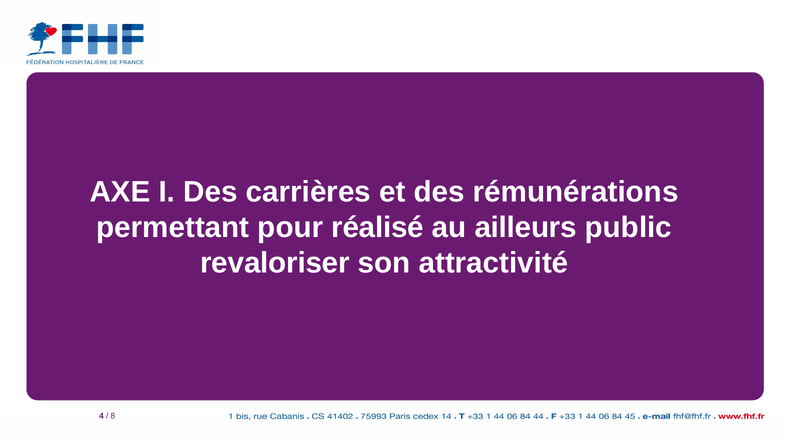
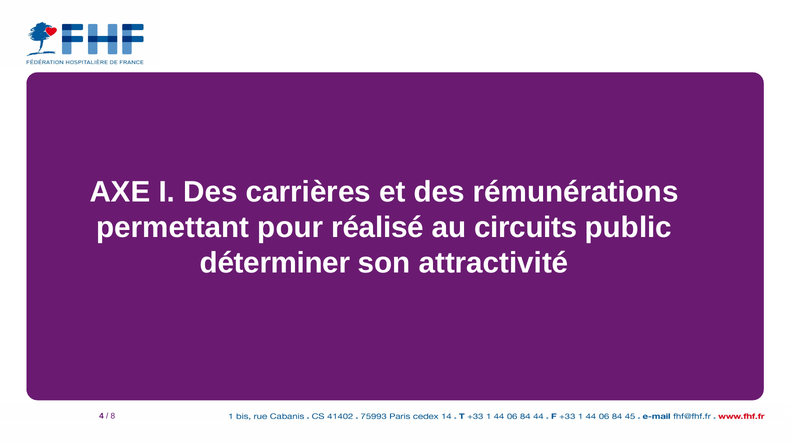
ailleurs: ailleurs -> circuits (526, 228)
revaloriser: revaloriser -> déterminer (275, 263)
